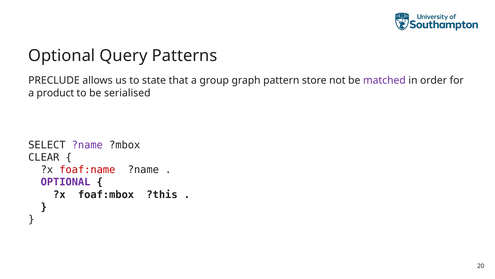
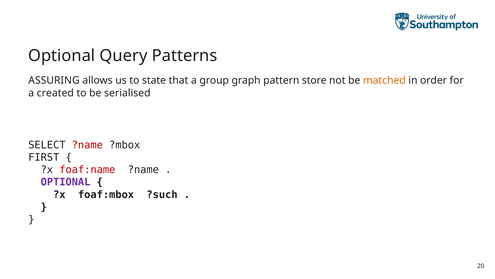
PRECLUDE: PRECLUDE -> ASSURING (54, 80)
matched colour: purple -> orange (384, 80)
product: product -> created (55, 93)
?name colour: purple -> red (87, 145)
CLEAR: CLEAR -> FIRST (44, 157)
?this: ?this -> ?such (162, 194)
